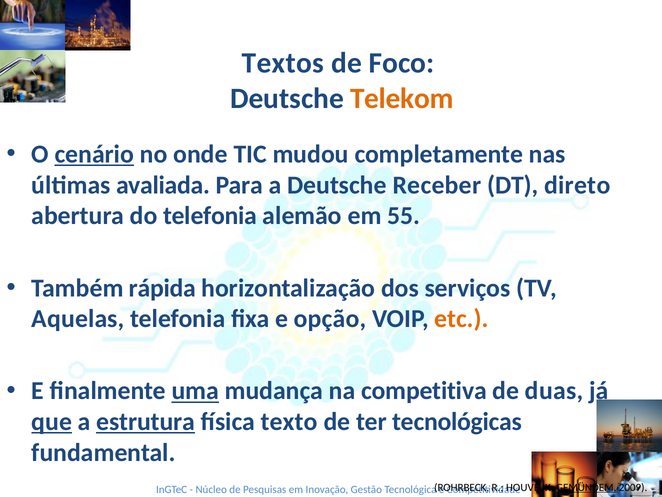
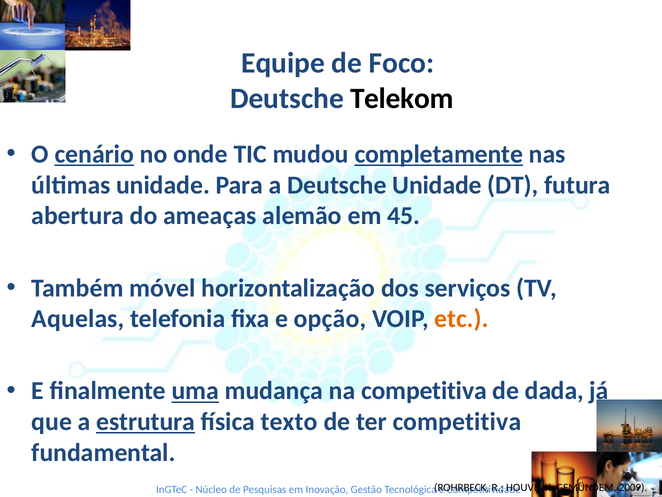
Textos: Textos -> Equipe (283, 63)
Telekom colour: orange -> black (402, 98)
completamente underline: none -> present (439, 154)
últimas avaliada: avaliada -> unidade (163, 185)
Deutsche Receber: Receber -> Unidade (437, 185)
direto: direto -> futura (577, 185)
do telefonia: telefonia -> ameaças (210, 216)
55: 55 -> 45 (404, 216)
rápida: rápida -> móvel (162, 288)
duas: duas -> dada (554, 391)
que underline: present -> none (52, 421)
ter tecnológicas: tecnológicas -> competitiva (457, 421)
GEMÜNDEM underline: present -> none (586, 487)
